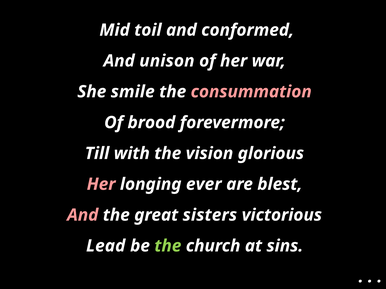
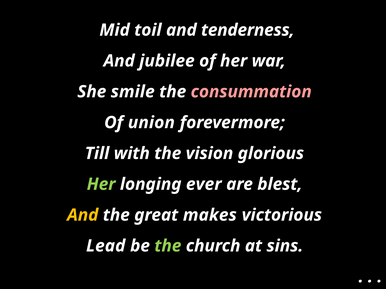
conformed: conformed -> tenderness (248, 30)
unison: unison -> jubilee (167, 61)
brood: brood -> union (151, 123)
Her colour: pink -> light green (101, 184)
And colour: pink -> yellow (83, 215)
sisters: sisters -> makes (210, 215)
